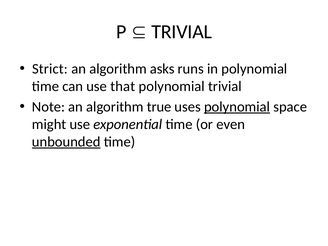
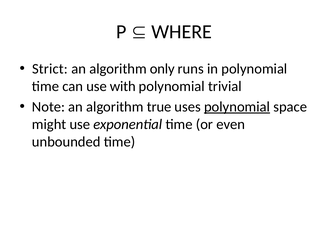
TRIVIAL: TRIVIAL -> WHERE (182, 32)
asks: asks -> only (162, 69)
that: that -> with (123, 86)
unbounded underline: present -> none (66, 142)
